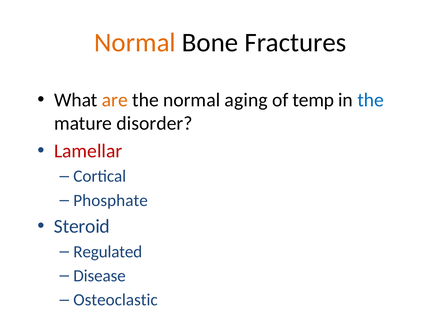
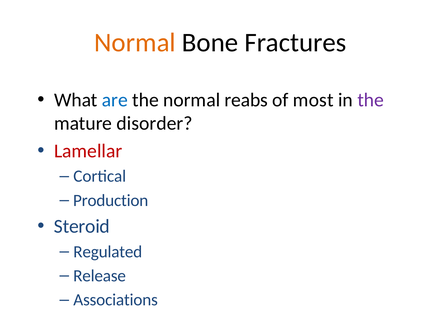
are colour: orange -> blue (115, 100)
aging: aging -> reabs (246, 100)
temp: temp -> most (313, 100)
the colour: blue -> purple (371, 100)
Phosphate: Phosphate -> Production (111, 200)
Disease: Disease -> Release (100, 276)
Osteoclastic: Osteoclastic -> Associations (116, 300)
